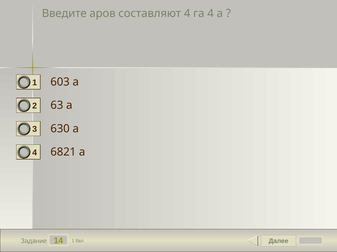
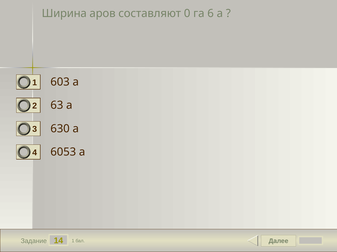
Введите: Введите -> Ширина (64, 14)
составляют 4: 4 -> 0 (187, 14)
га 4: 4 -> 6 (211, 14)
6821: 6821 -> 6053 (63, 152)
